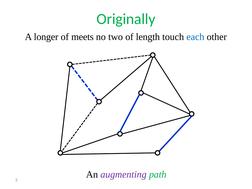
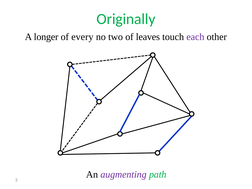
meets: meets -> every (82, 37)
length: length -> leaves (148, 37)
each colour: blue -> purple (195, 37)
